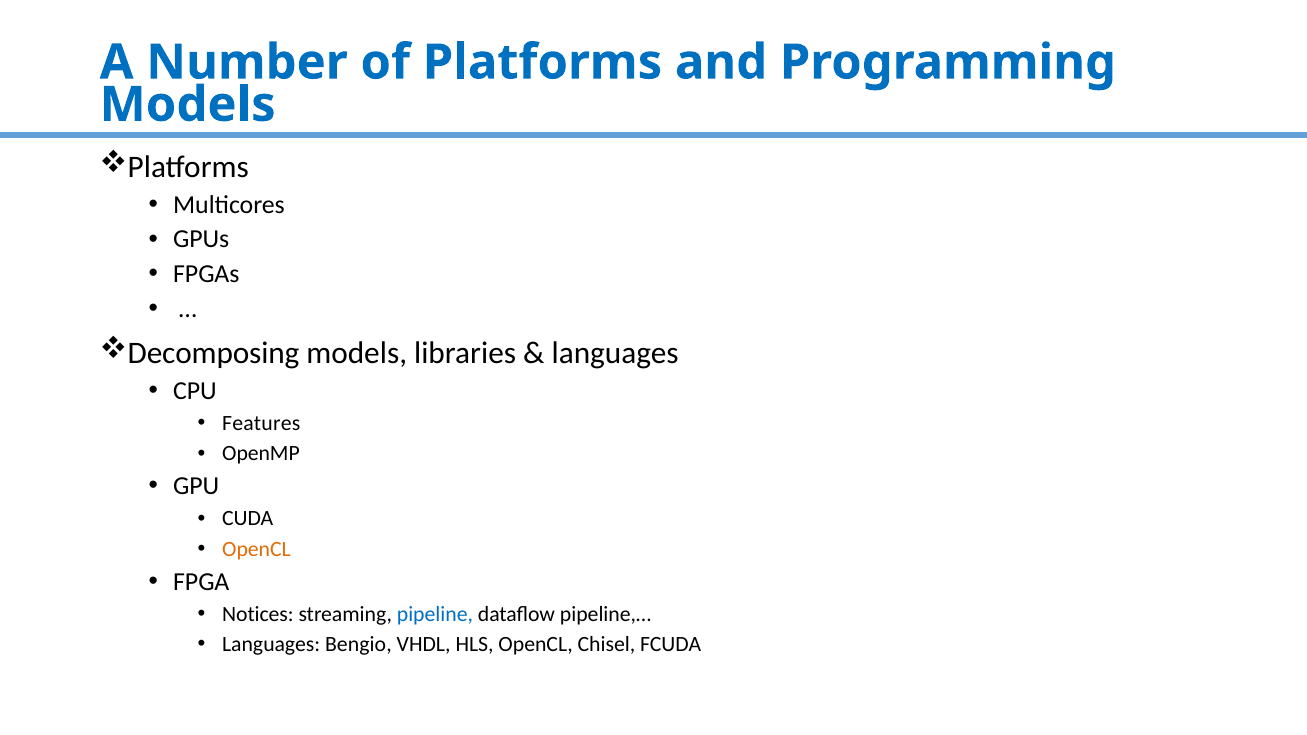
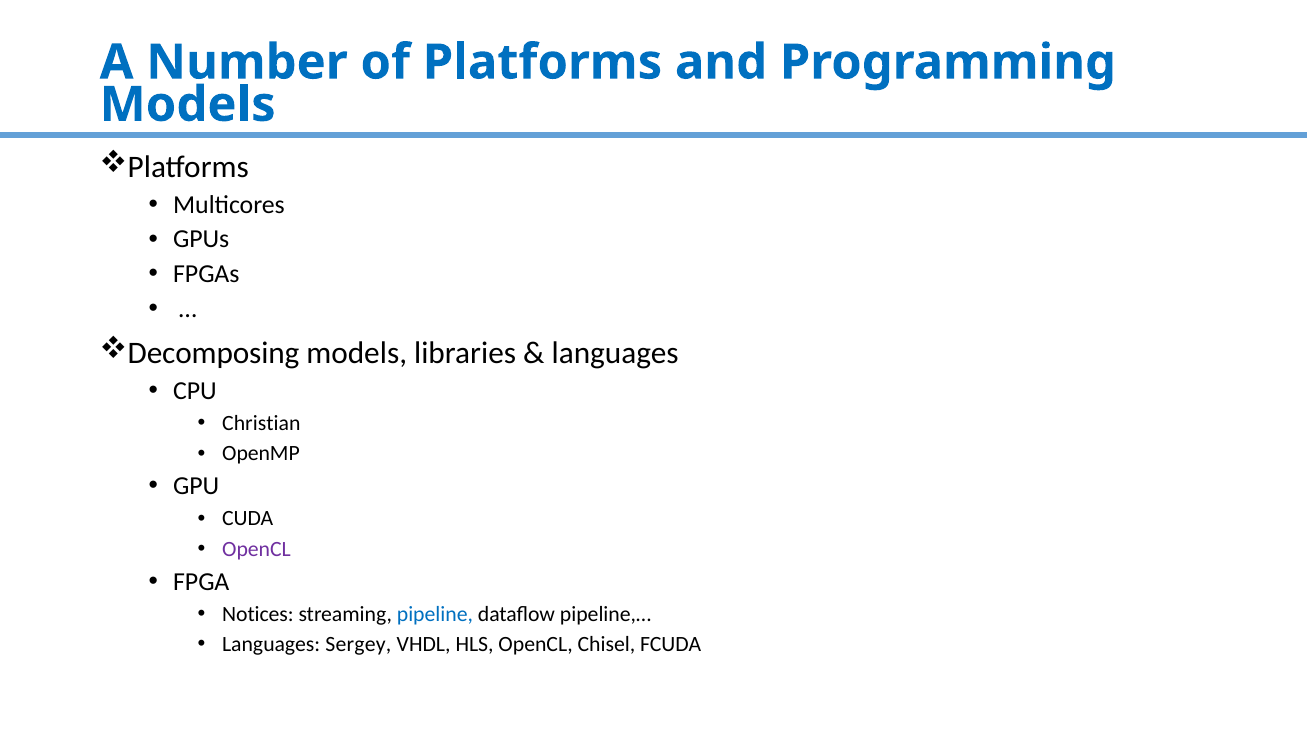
Features: Features -> Christian (261, 424)
OpenCL colour: orange -> purple (256, 549)
Bengio: Bengio -> Sergey (358, 644)
